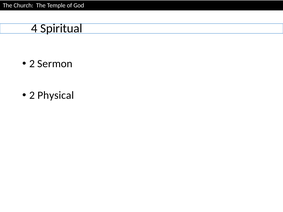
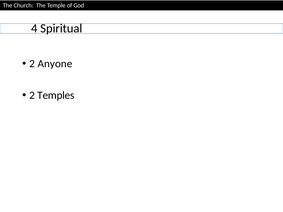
Sermon: Sermon -> Anyone (55, 64)
Physical: Physical -> Temples (56, 95)
